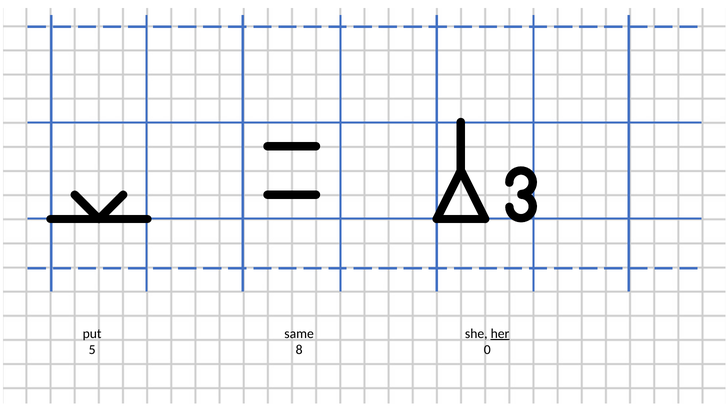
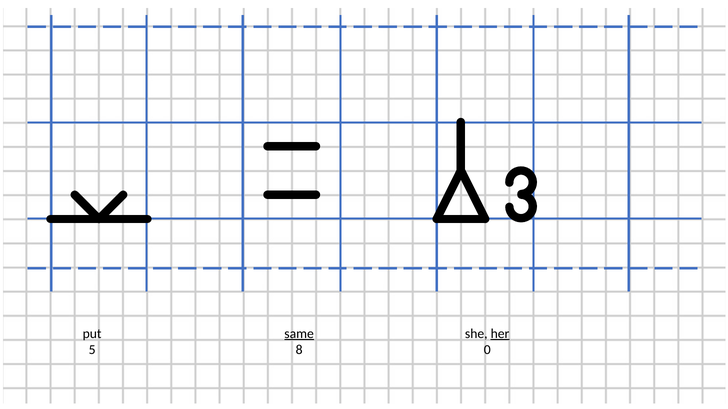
same underline: none -> present (299, 334)
